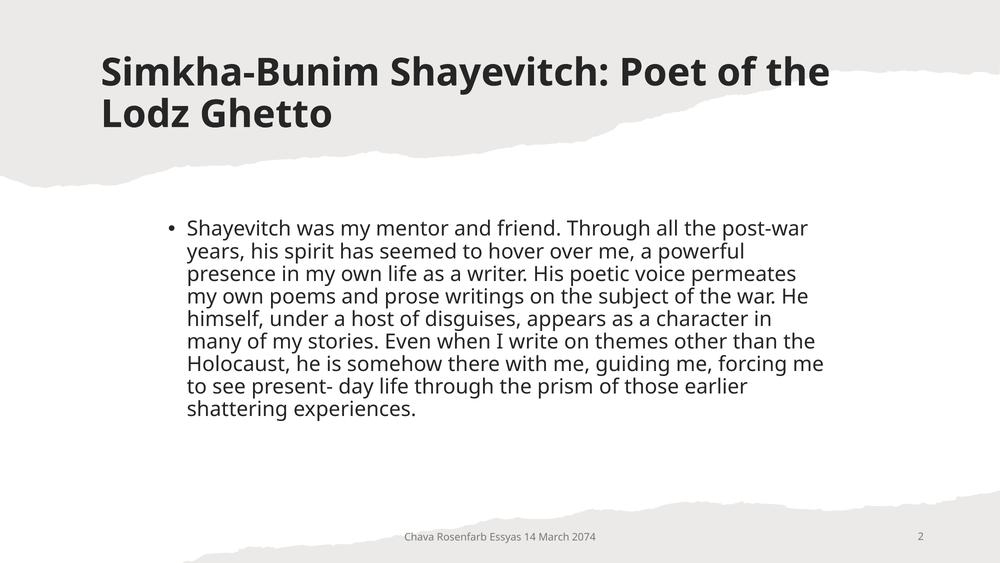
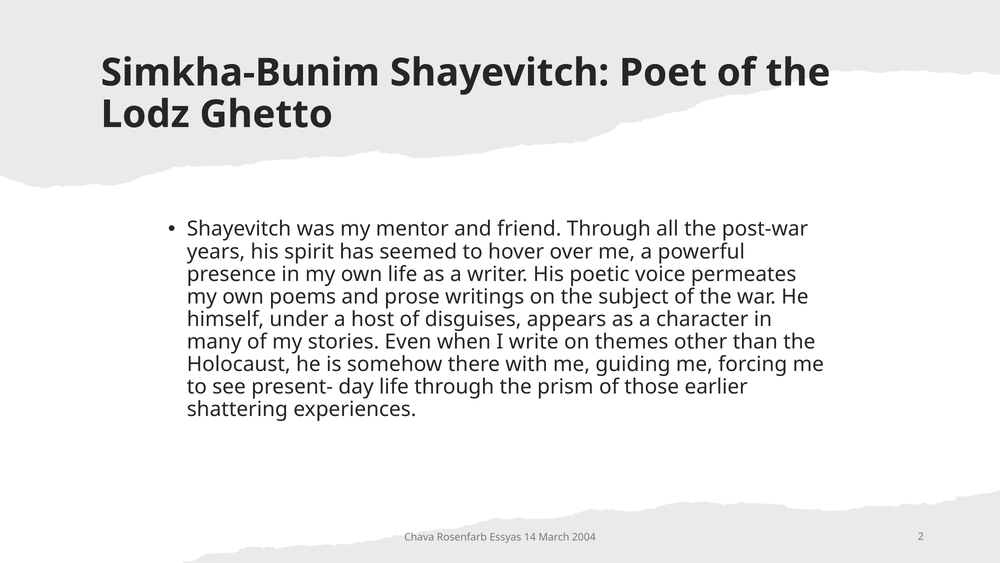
2074: 2074 -> 2004 (584, 537)
